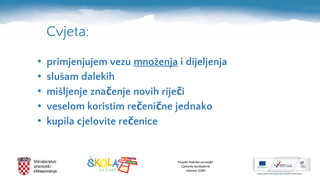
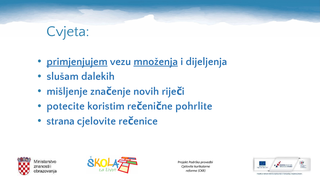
primjenjujem underline: none -> present (77, 62)
veselom: veselom -> potecite (66, 106)
jednako: jednako -> pohrlite (194, 106)
kupila: kupila -> strana (61, 121)
